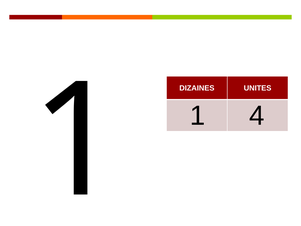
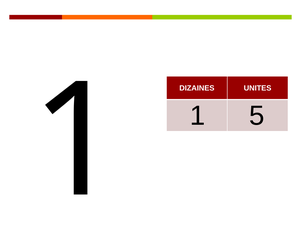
4: 4 -> 5 (257, 116)
